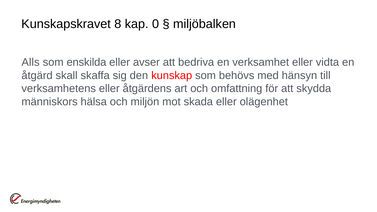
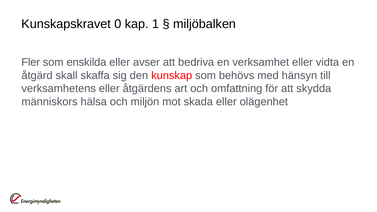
8: 8 -> 0 (118, 24)
0: 0 -> 1 (156, 24)
Alls: Alls -> Fler (31, 62)
